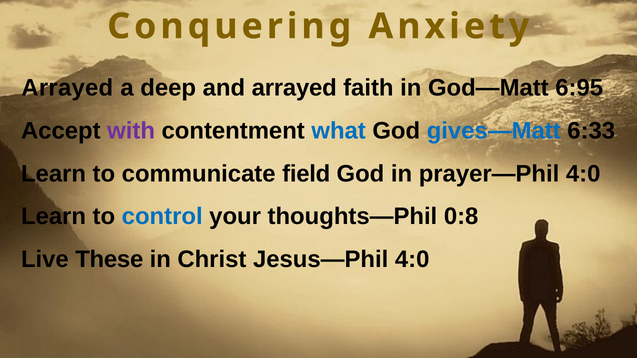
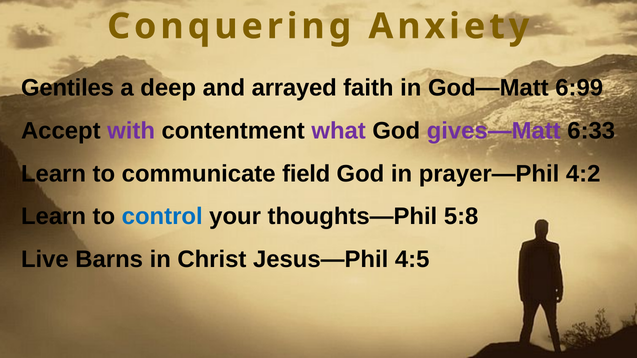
Arrayed: Arrayed -> Gentiles (68, 88)
6:95: 6:95 -> 6:99 (579, 88)
what colour: blue -> purple (339, 131)
gives—Matt colour: blue -> purple (494, 131)
prayer—Phil 4:0: 4:0 -> 4:2 (583, 174)
0:8: 0:8 -> 5:8 (461, 217)
These: These -> Barns (109, 260)
Jesus—Phil 4:0: 4:0 -> 4:5 (412, 260)
